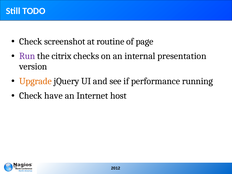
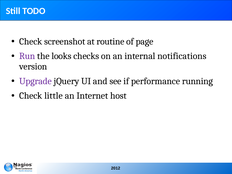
citrix: citrix -> looks (61, 56)
presentation: presentation -> notifications (182, 56)
Upgrade colour: orange -> purple (35, 81)
have: have -> little (54, 96)
